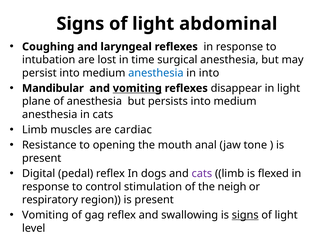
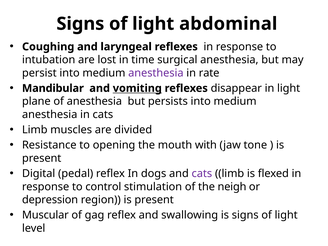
anesthesia colour: blue -> purple (156, 73)
in into: into -> rate (209, 73)
cardiac: cardiac -> divided (133, 130)
anal: anal -> with (206, 145)
respiratory: respiratory -> depression (50, 200)
Vomiting: Vomiting -> Muscular (45, 215)
signs underline: present -> none (245, 215)
